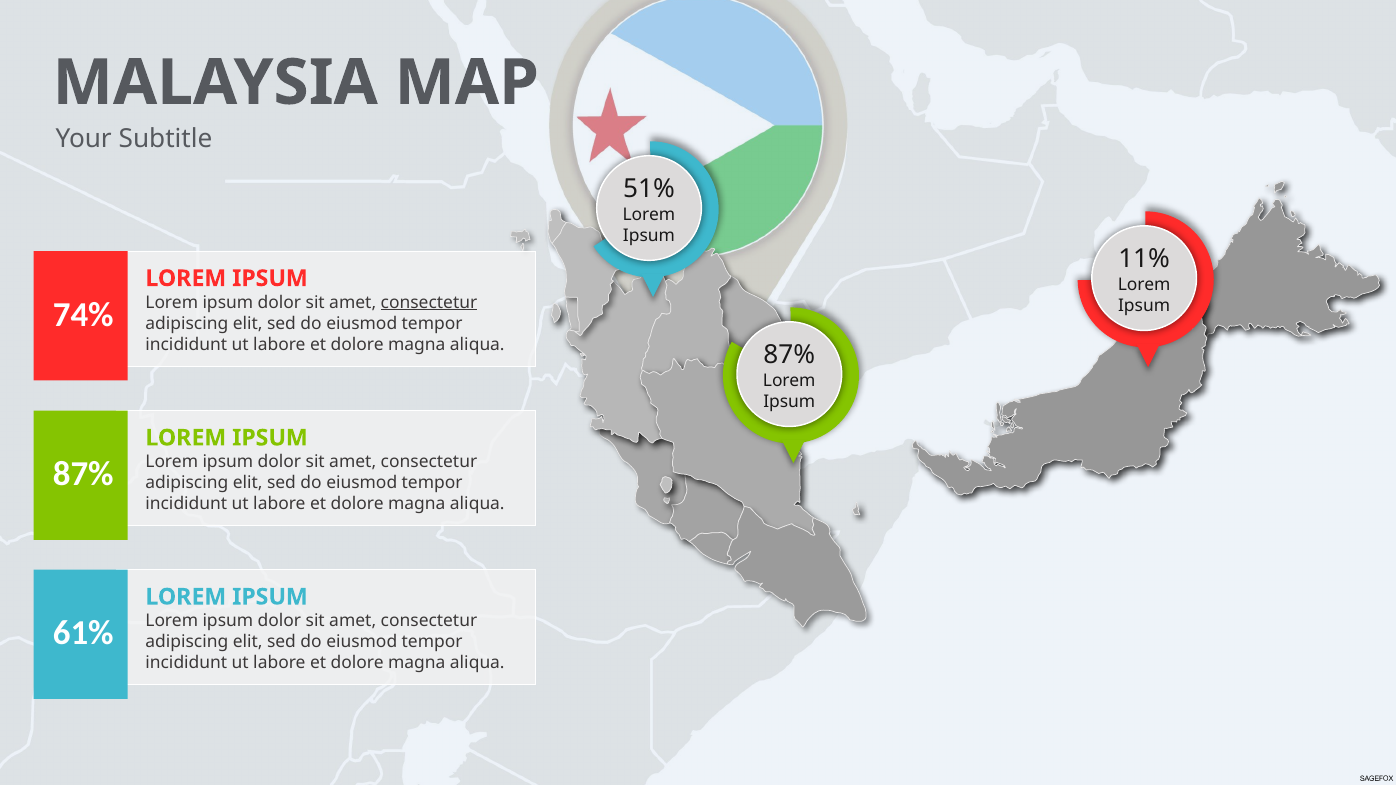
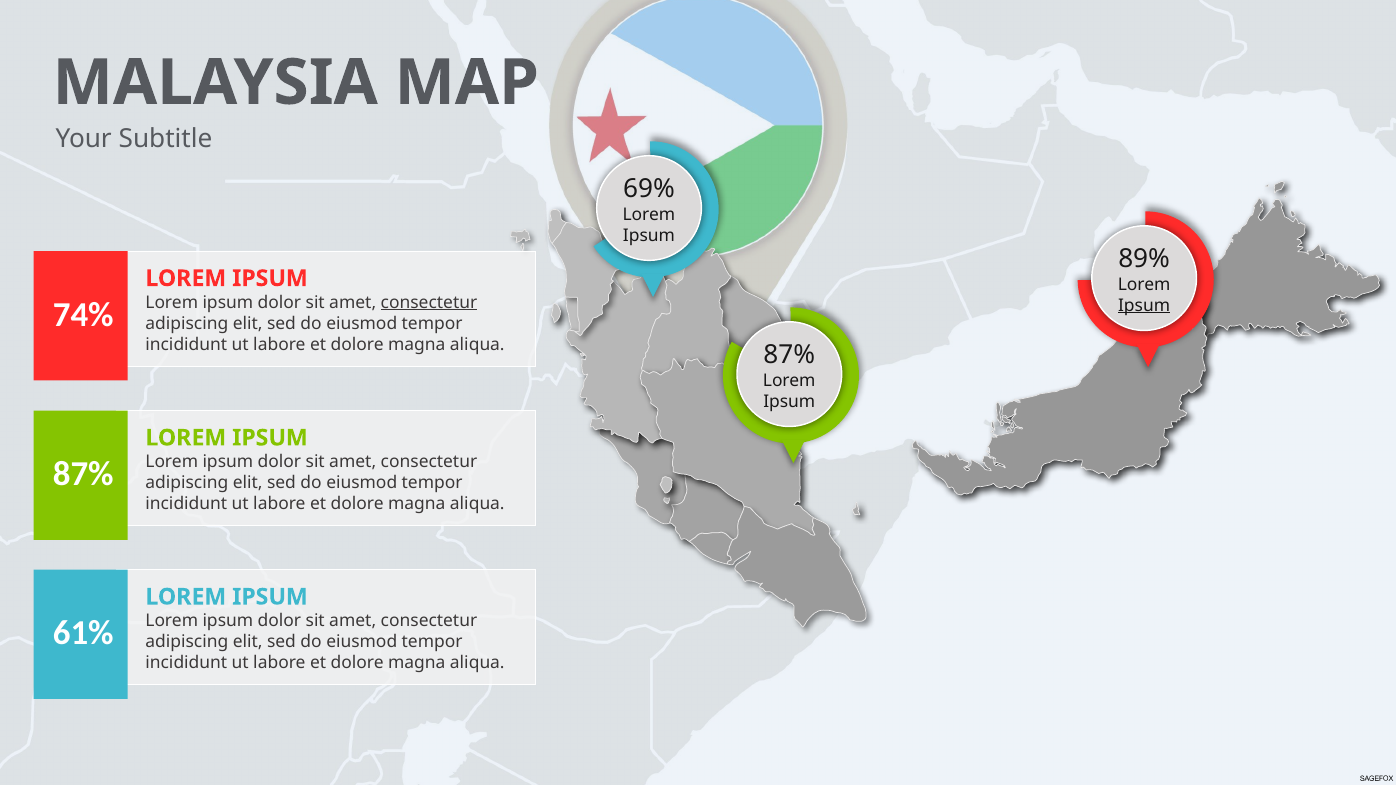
51%: 51% -> 69% (649, 189)
11%: 11% -> 89% (1144, 259)
Ipsum underline: none -> present (1144, 306)
